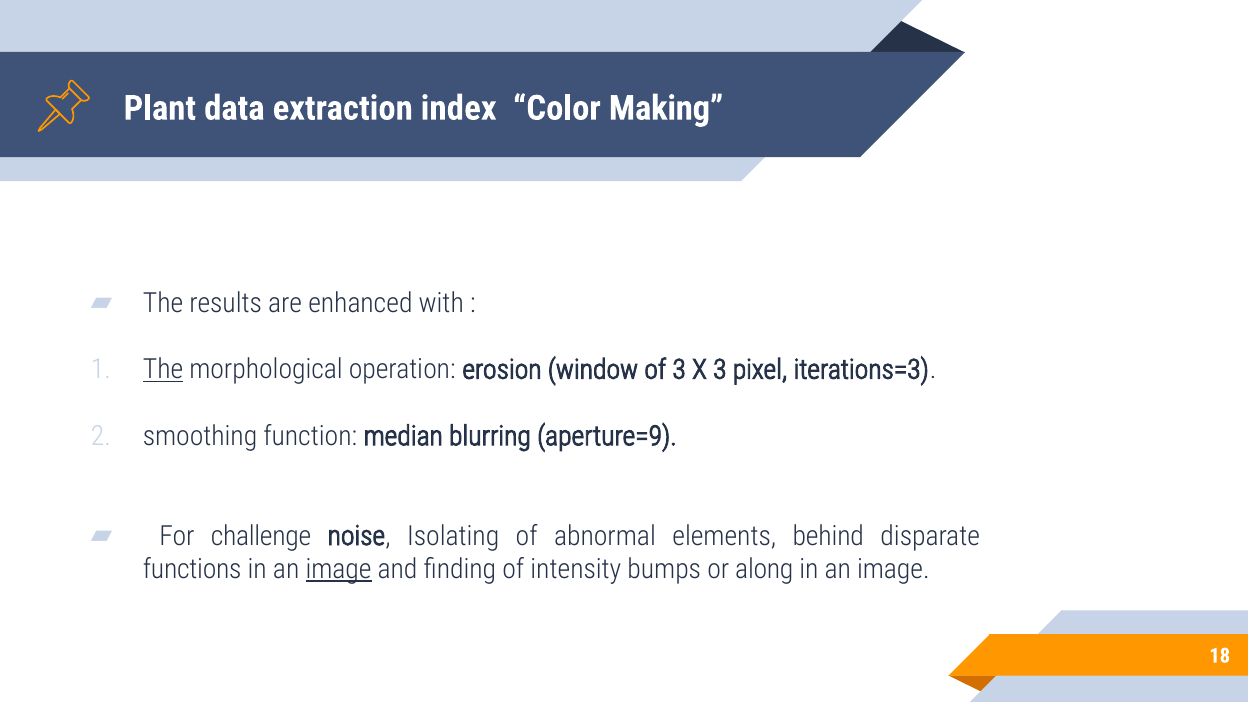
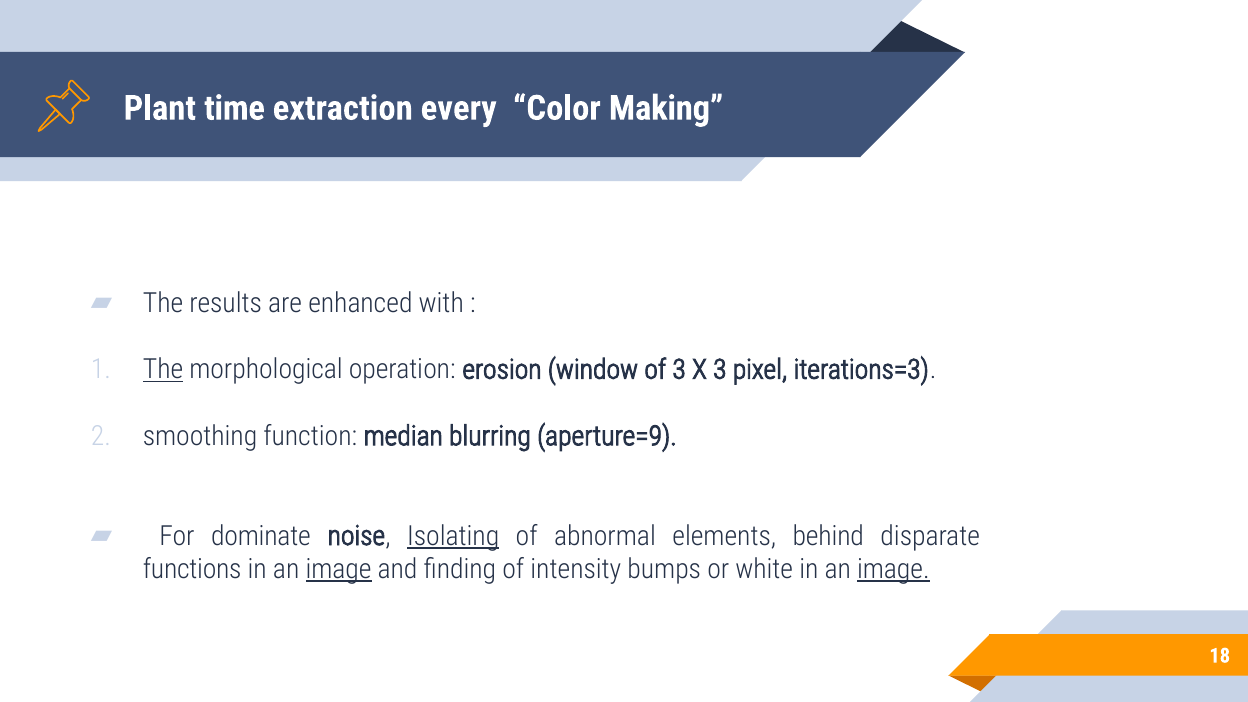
data: data -> time (235, 108)
index: index -> every (459, 108)
challenge: challenge -> dominate (261, 536)
Isolating underline: none -> present (453, 536)
along: along -> white (764, 569)
image underline: none -> present (893, 569)
